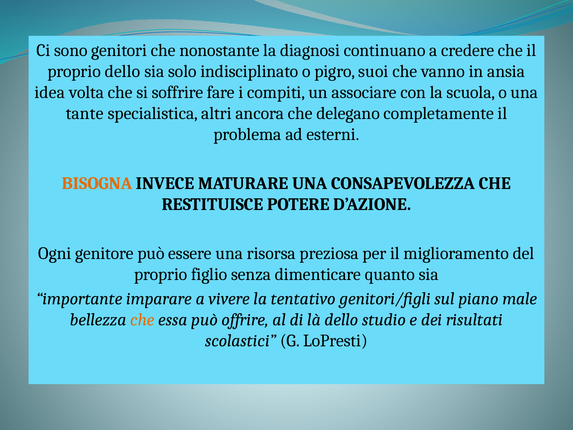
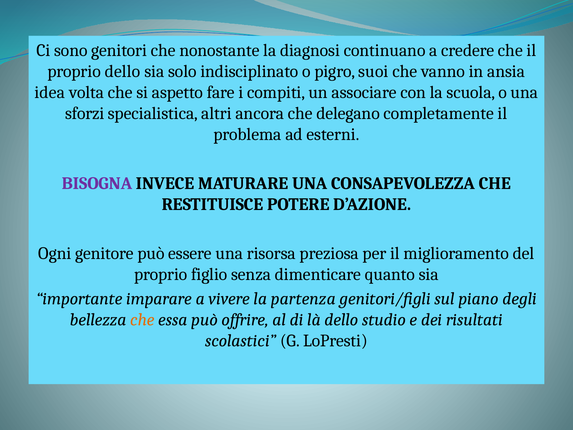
soffrire: soffrire -> aspetto (178, 92)
tante: tante -> sforzi (85, 113)
BISOGNA colour: orange -> purple (97, 183)
tentativo: tentativo -> partenza (303, 299)
male: male -> degli (520, 299)
